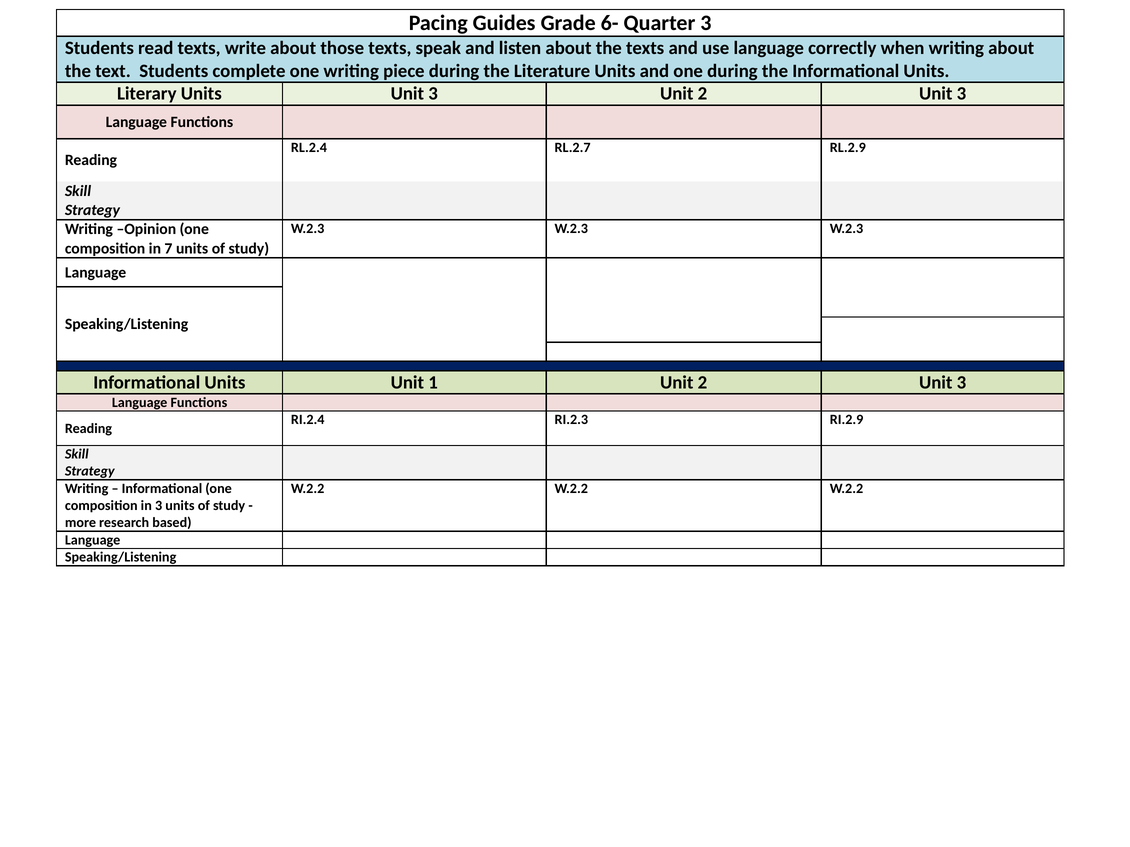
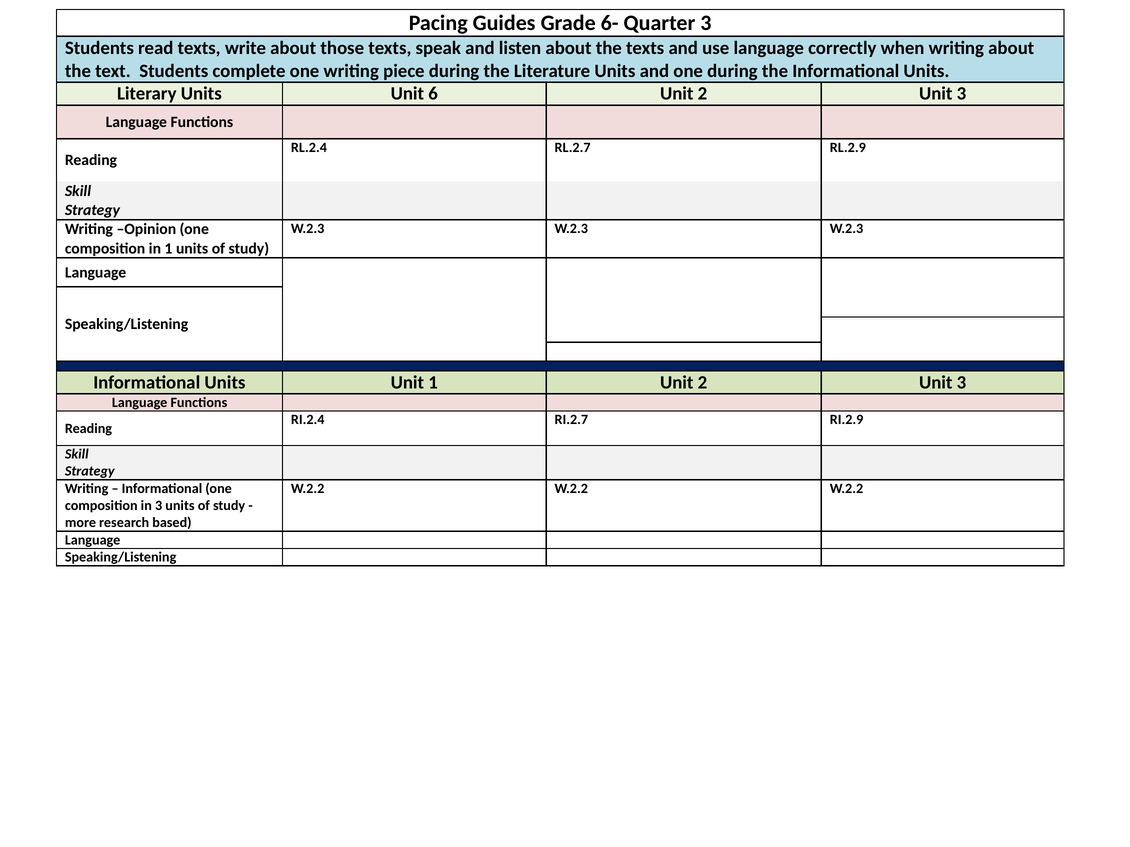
Units Unit 3: 3 -> 6 (433, 94)
in 7: 7 -> 1 (168, 248)
RI.2.3: RI.2.3 -> RI.2.7 (571, 420)
